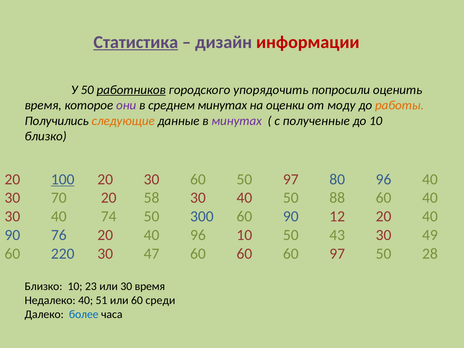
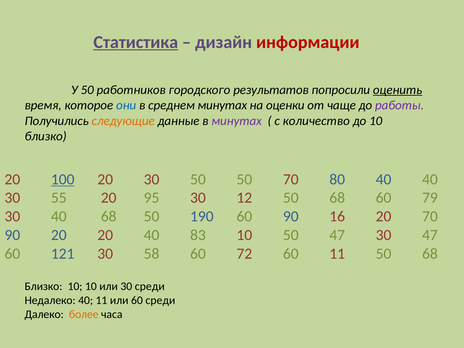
работников underline: present -> none (131, 90)
упорядочить: упорядочить -> результатов (271, 90)
оценить underline: none -> present (398, 90)
они colour: purple -> blue (126, 105)
моду: моду -> чаще (341, 105)
работы colour: orange -> purple (399, 105)
полученные: полученные -> количество (316, 121)
30 60: 60 -> 50 (198, 179)
50 97: 97 -> 70 (291, 179)
80 96: 96 -> 40 (384, 179)
70: 70 -> 55 (59, 198)
58: 58 -> 95 (152, 198)
40: 40 -> 12 (244, 198)
88: 88 -> 68 (337, 198)
60 40: 40 -> 79 (430, 198)
40 74: 74 -> 68 (109, 216)
300: 300 -> 190 (202, 216)
12: 12 -> 16 (337, 216)
40: 40 -> 70 (430, 216)
90 76: 76 -> 20 (59, 235)
40 96: 96 -> 83 (198, 235)
50 43: 43 -> 47 (337, 235)
30 49: 49 -> 47 (430, 235)
220: 220 -> 121 (63, 254)
47: 47 -> 58 (152, 254)
60: 60 -> 72 (244, 254)
60 97: 97 -> 11 (337, 254)
28: 28 -> 68 (430, 254)
10 23: 23 -> 10 (91, 286)
30 время: время -> среди (150, 286)
40 51: 51 -> 11 (101, 300)
более colour: blue -> orange (84, 314)
